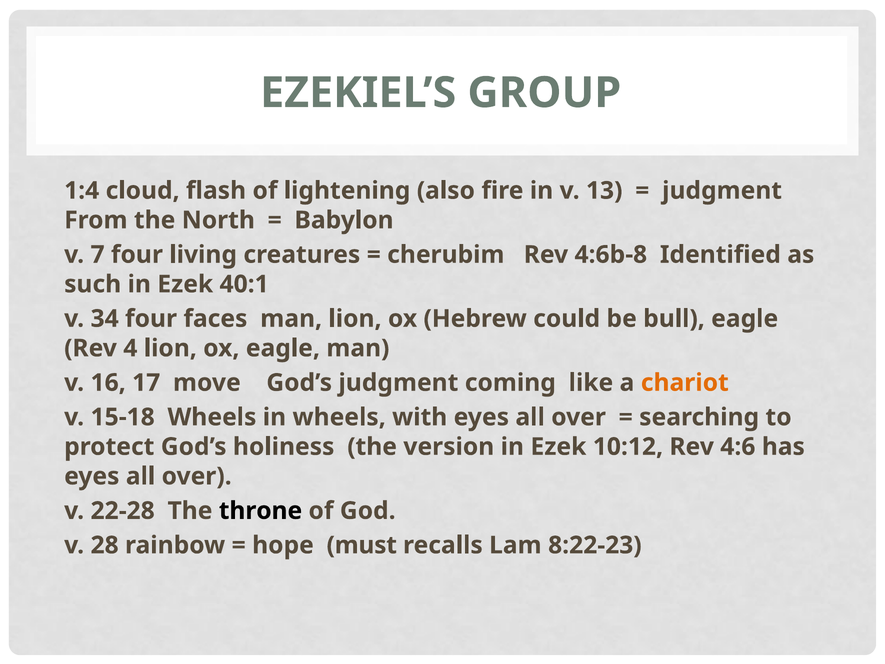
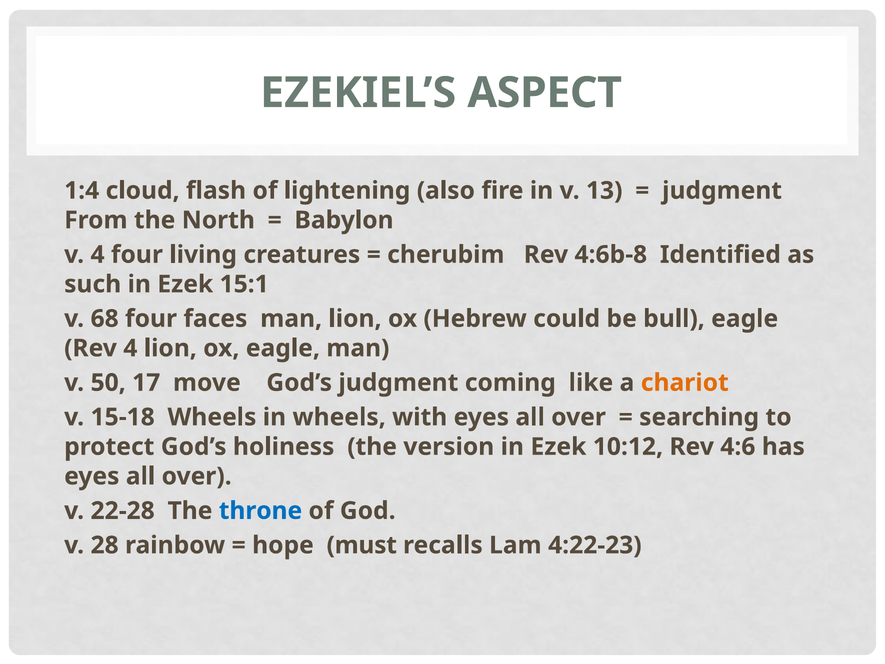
GROUP: GROUP -> ASPECT (545, 93)
v 7: 7 -> 4 (98, 255)
40:1: 40:1 -> 15:1 (244, 284)
34: 34 -> 68 (105, 319)
16: 16 -> 50 (108, 383)
throne colour: black -> blue (260, 511)
8:22-23: 8:22-23 -> 4:22-23 (595, 545)
